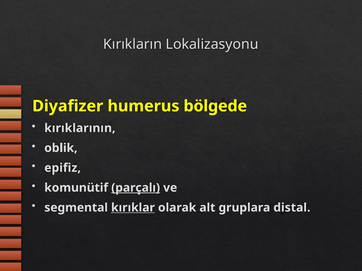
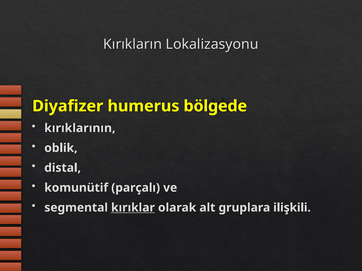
epifiz: epifiz -> distal (63, 168)
parçalı underline: present -> none (136, 188)
distal: distal -> ilişkili (292, 208)
